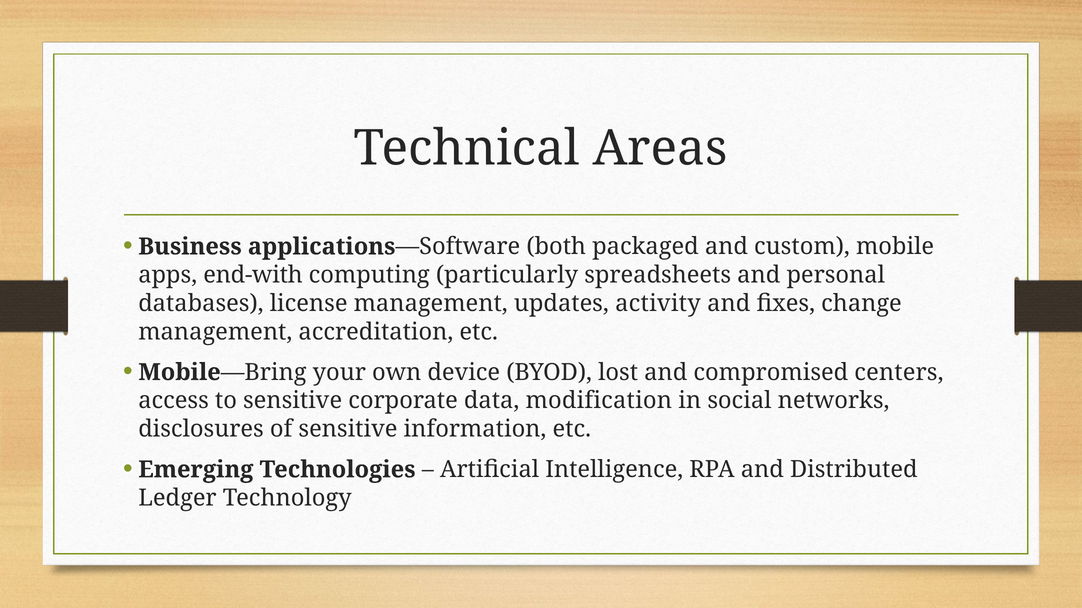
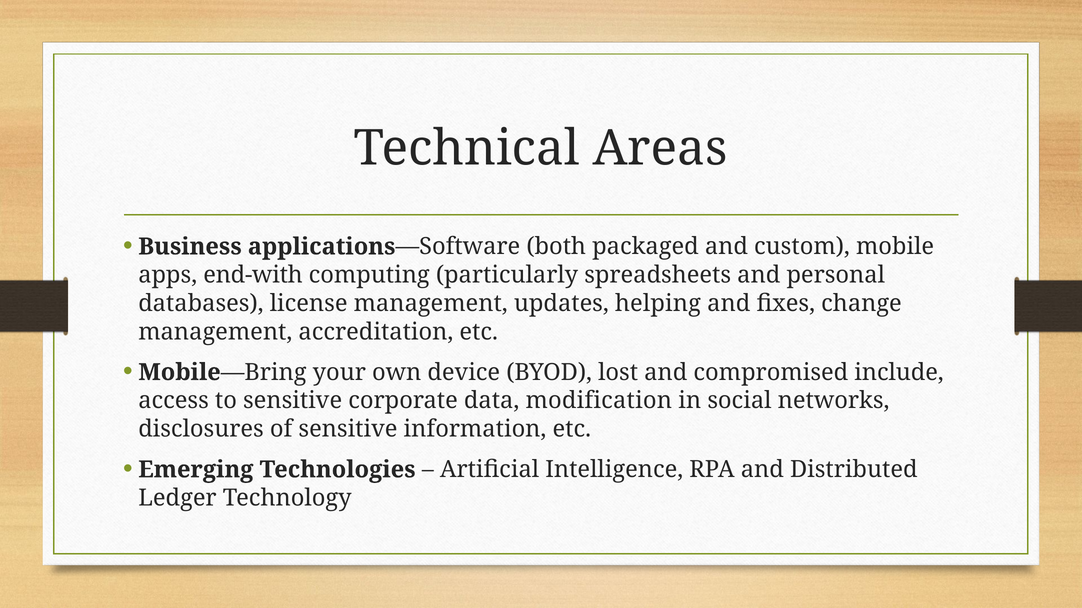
activity: activity -> helping (658, 304)
centers: centers -> include (899, 373)
